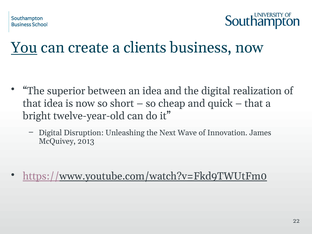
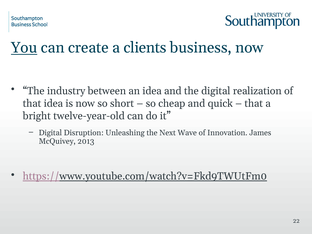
superior: superior -> industry (66, 91)
